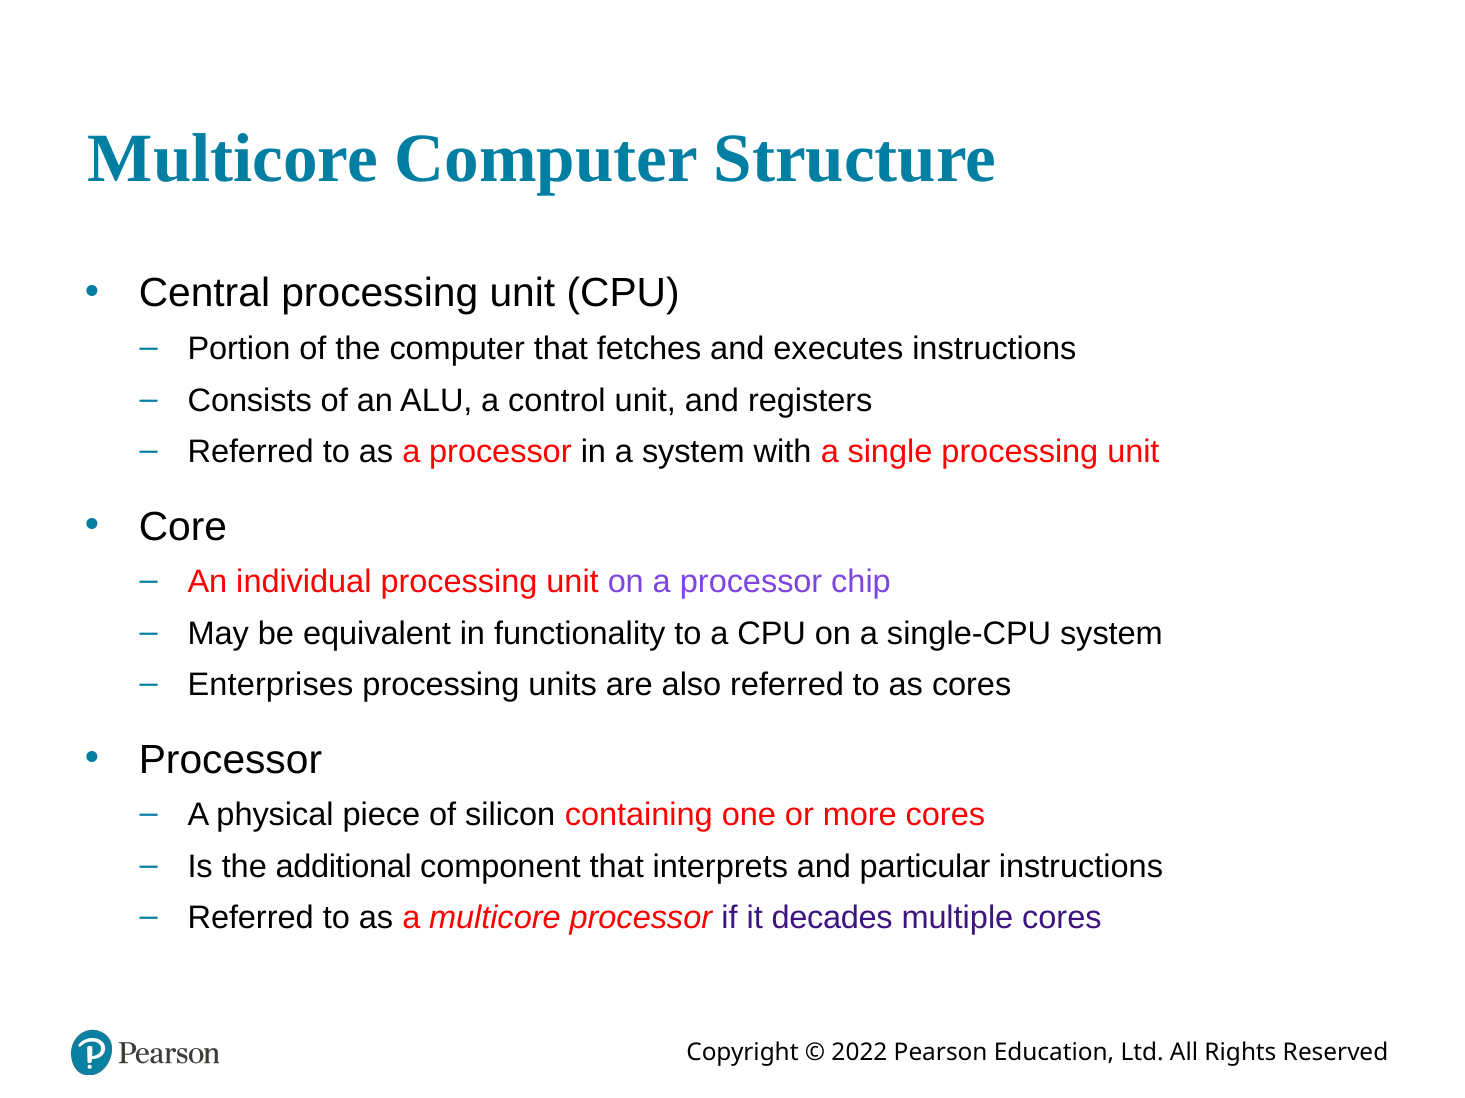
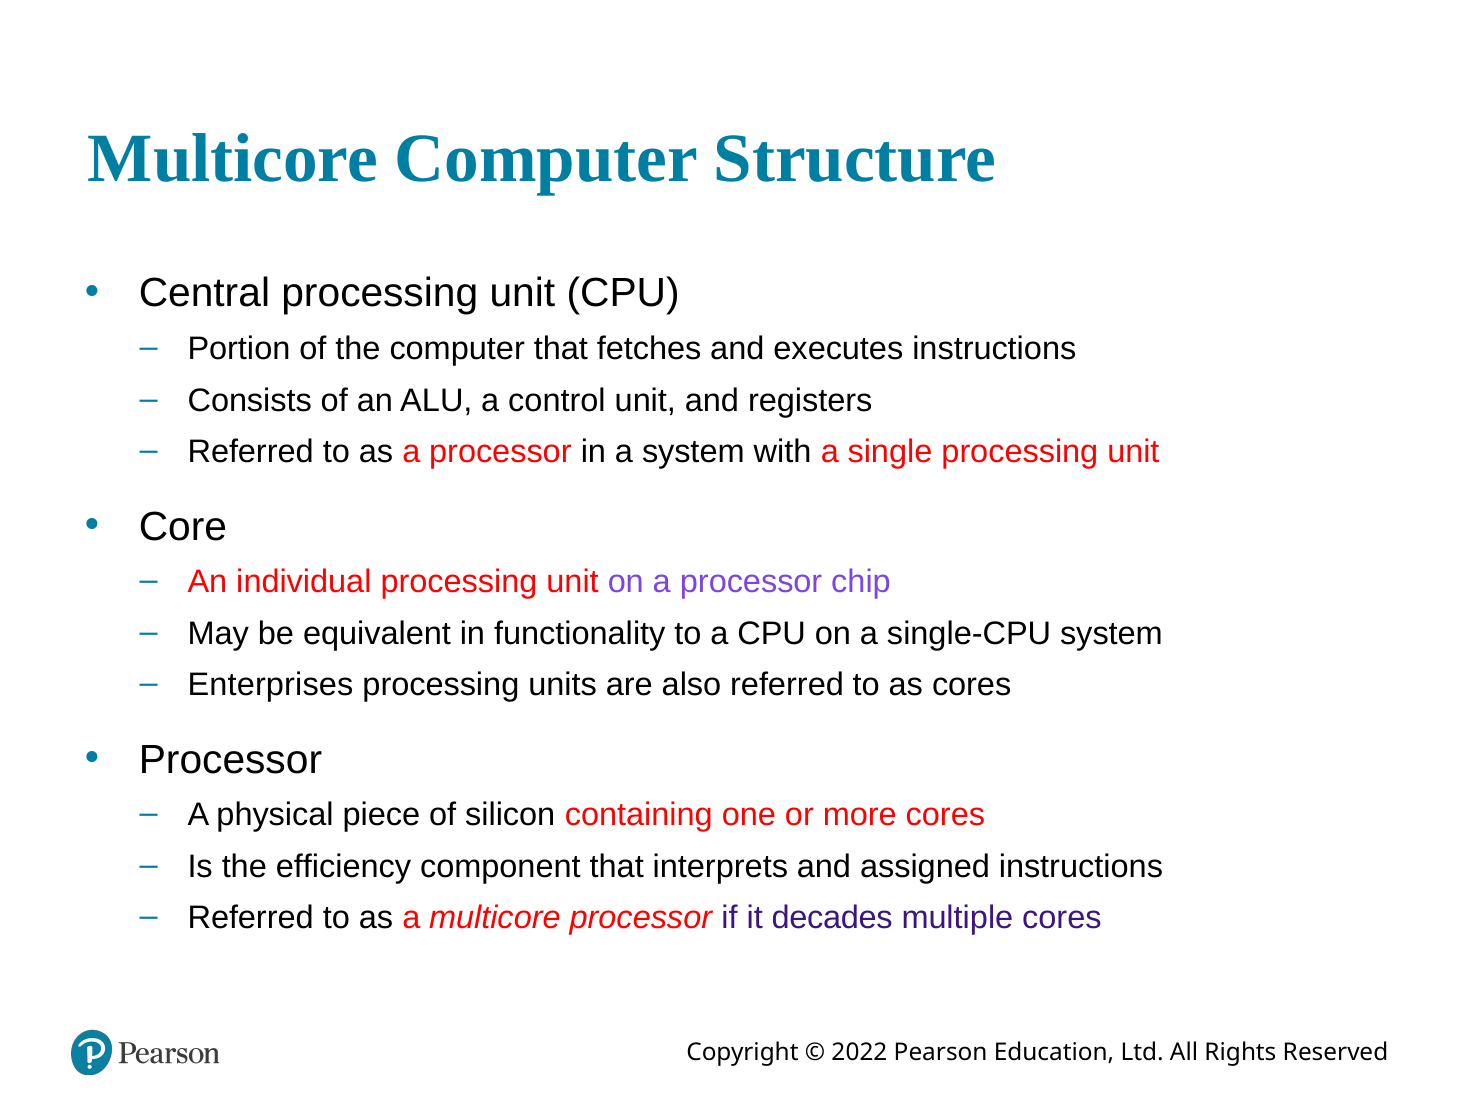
additional: additional -> efficiency (344, 867)
particular: particular -> assigned (925, 867)
